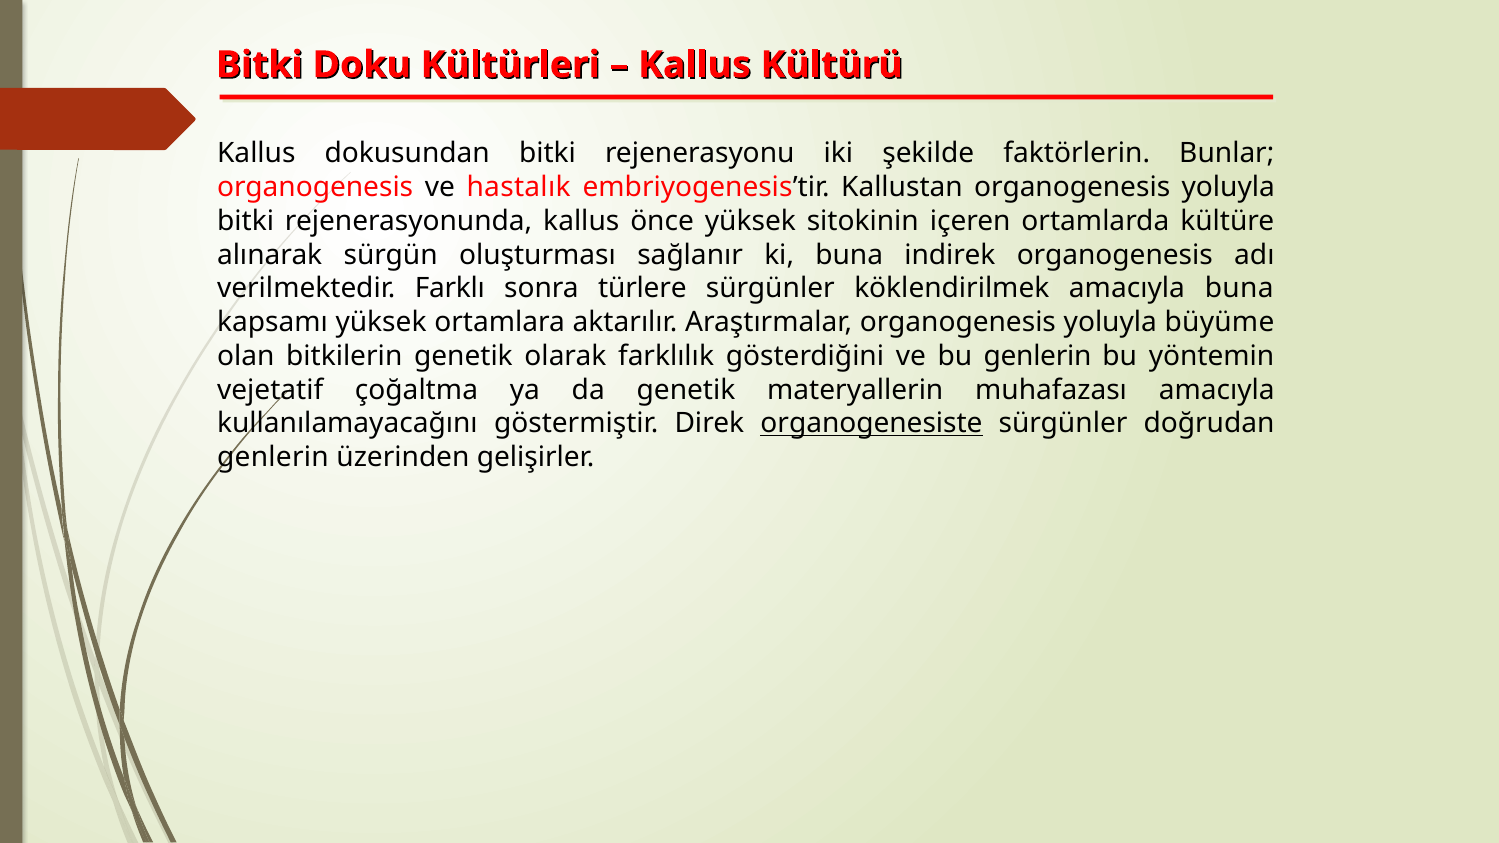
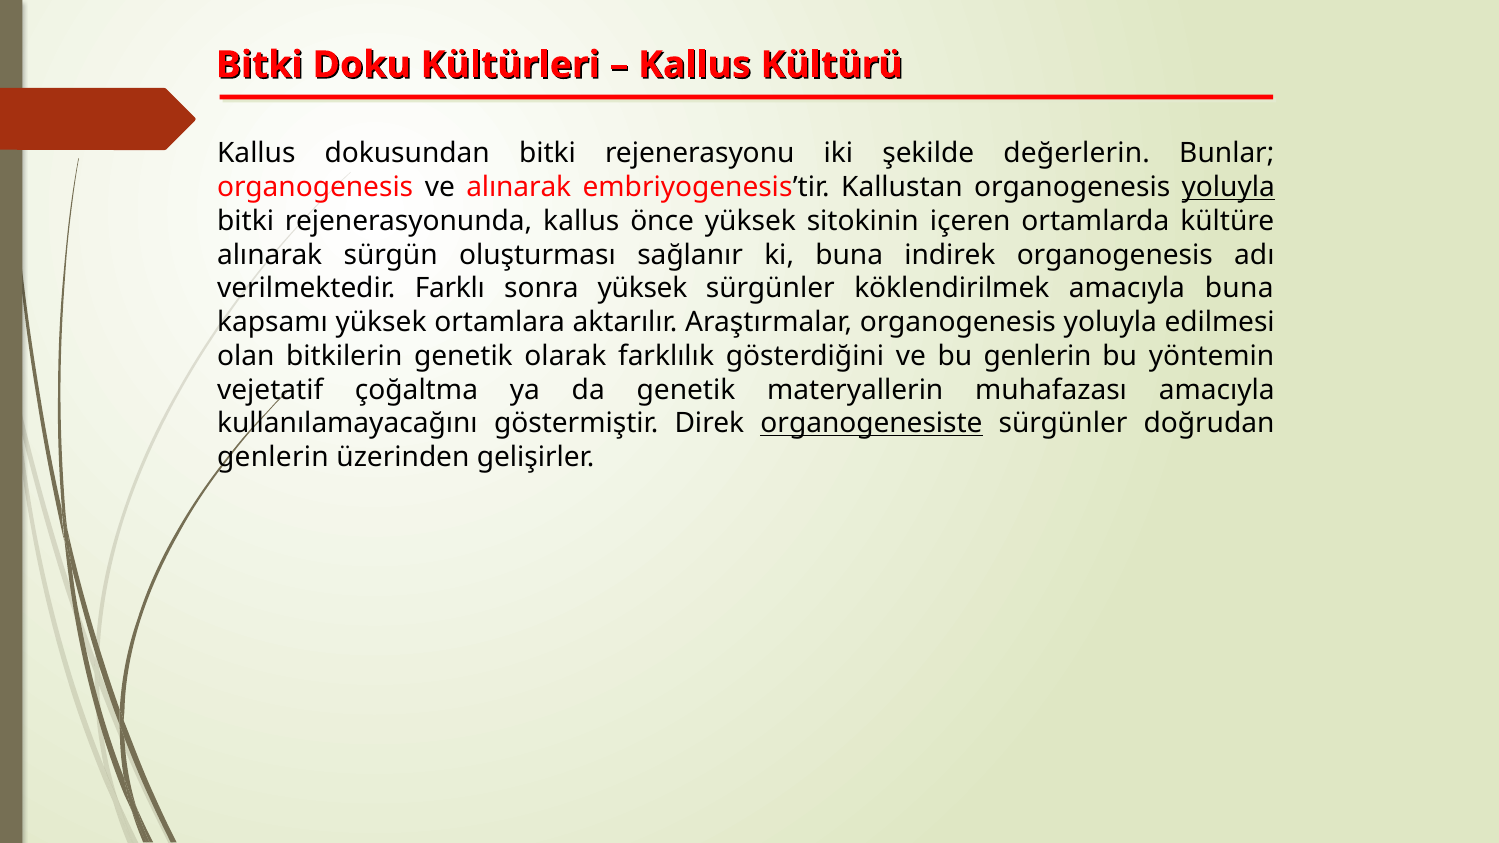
faktörlerin: faktörlerin -> değerlerin (1077, 154)
ve hastalık: hastalık -> alınarak (519, 187)
yoluyla underline: none -> present (1228, 187)
sonra türlere: türlere -> yüksek (642, 289)
büyüme: büyüme -> edilmesi (1220, 322)
